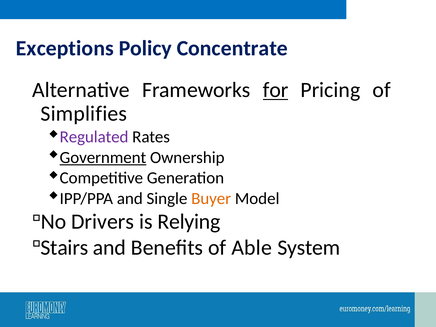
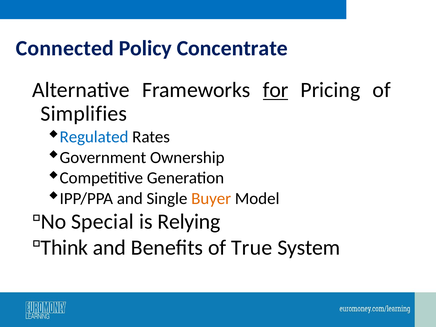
Exceptions: Exceptions -> Connected (65, 48)
Regulated colour: purple -> blue (94, 137)
Government underline: present -> none (103, 157)
Drivers: Drivers -> Special (103, 222)
Stairs: Stairs -> Think (64, 247)
Able: Able -> True (252, 247)
